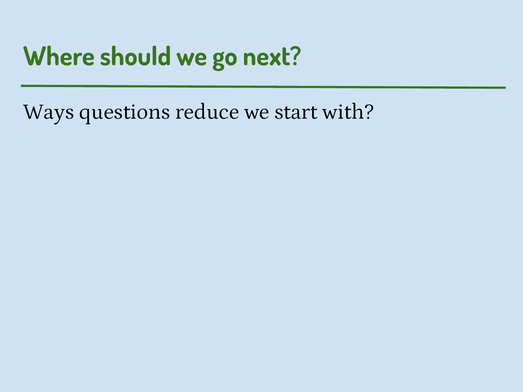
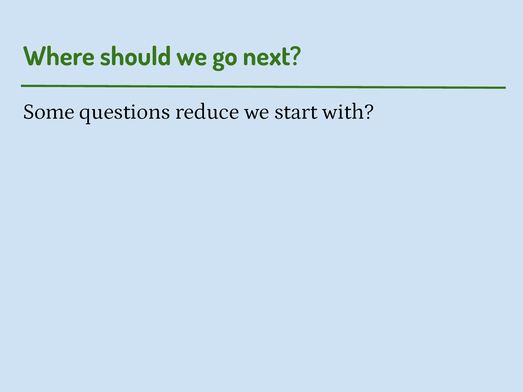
Ways: Ways -> Some (49, 112)
